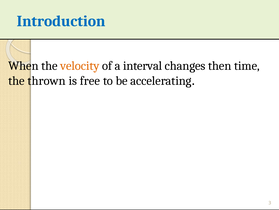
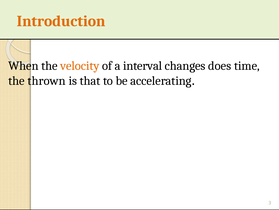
Introduction colour: blue -> orange (61, 21)
then: then -> does (220, 66)
free: free -> that (90, 81)
